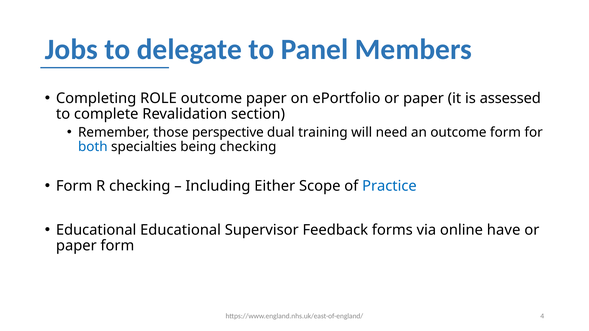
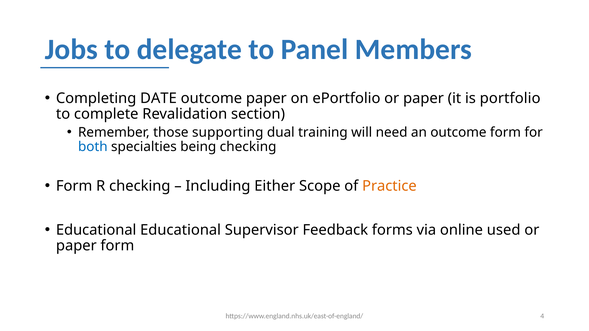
ROLE: ROLE -> DATE (158, 98)
assessed: assessed -> portfolio (510, 98)
perspective: perspective -> supporting (228, 132)
Practice colour: blue -> orange (389, 186)
have: have -> used (504, 230)
